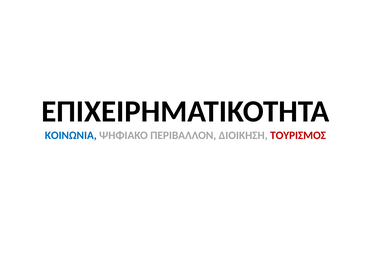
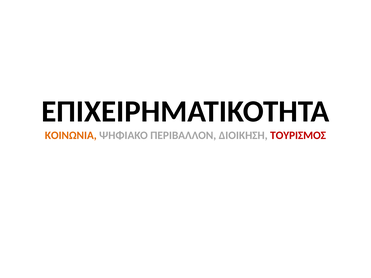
ΚΟΙΝΩΝΙΑ colour: blue -> orange (71, 136)
